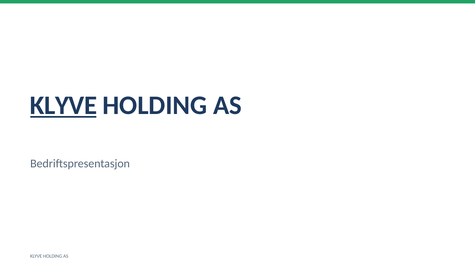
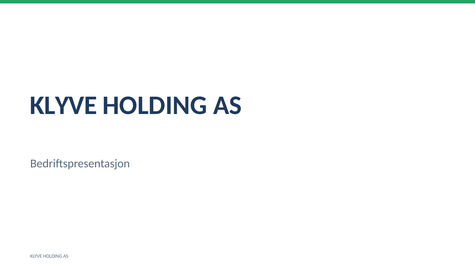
KLYVE underline: present -> none (63, 105)
